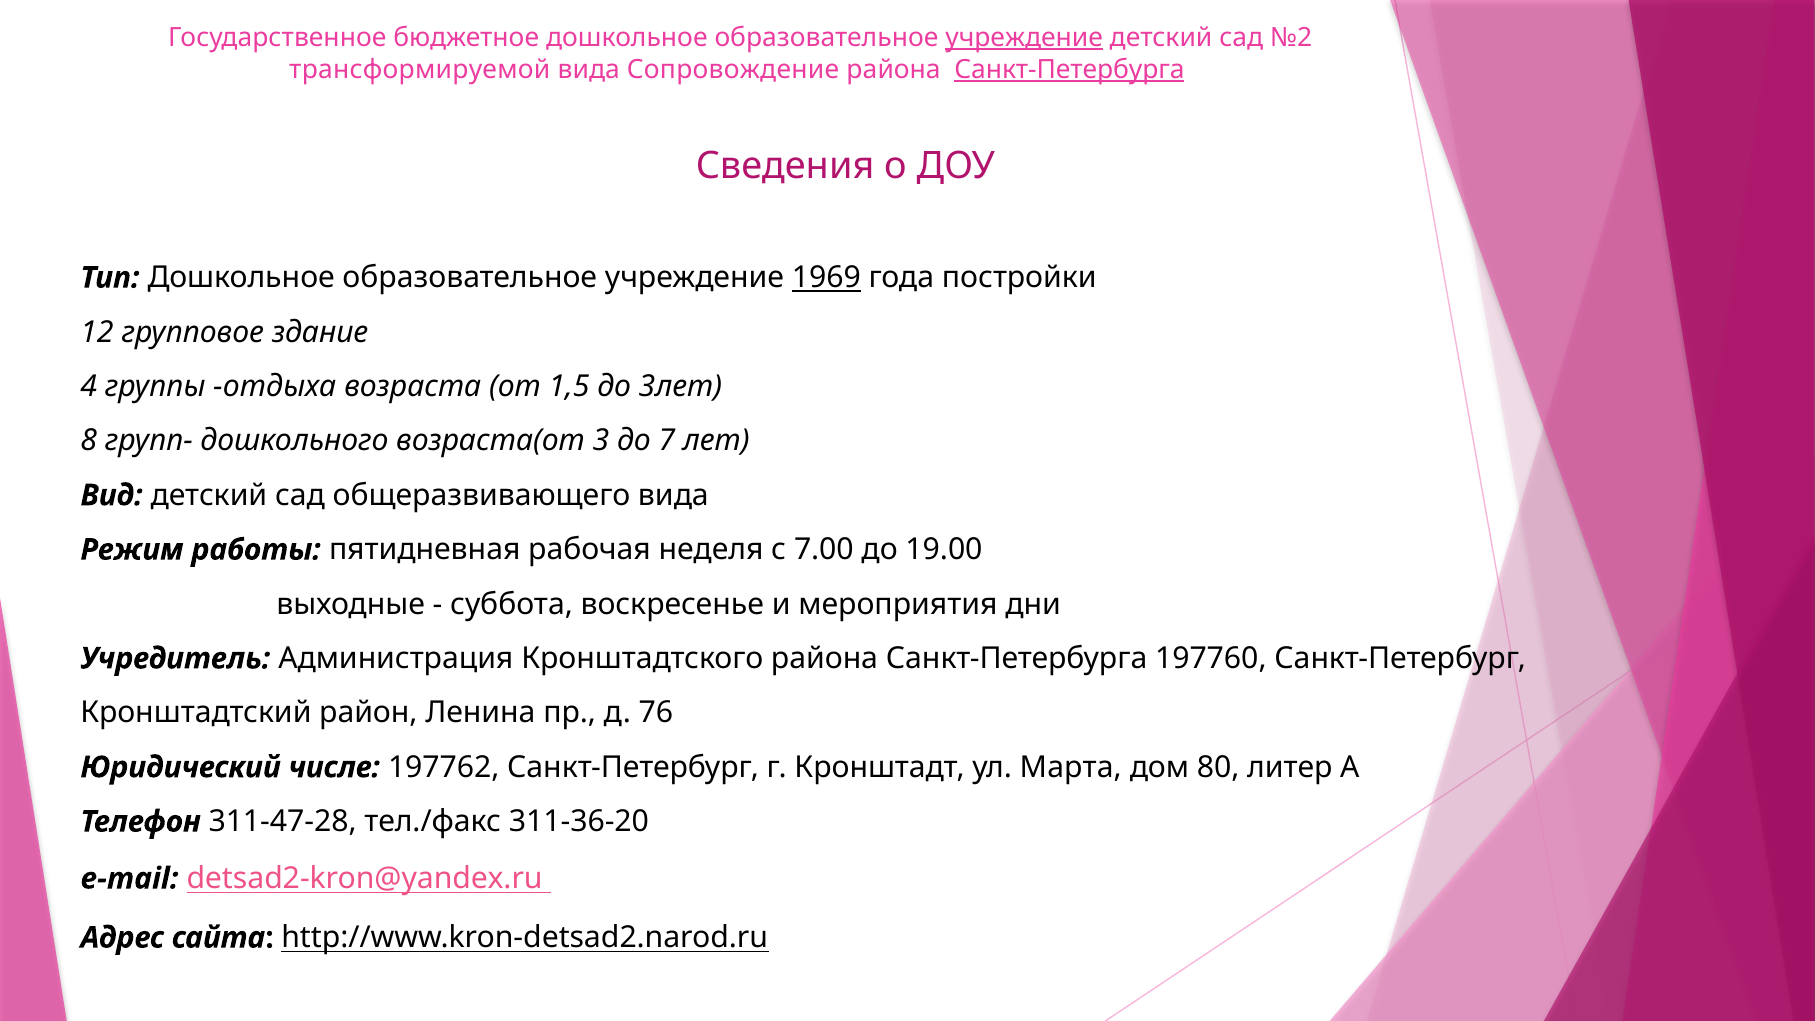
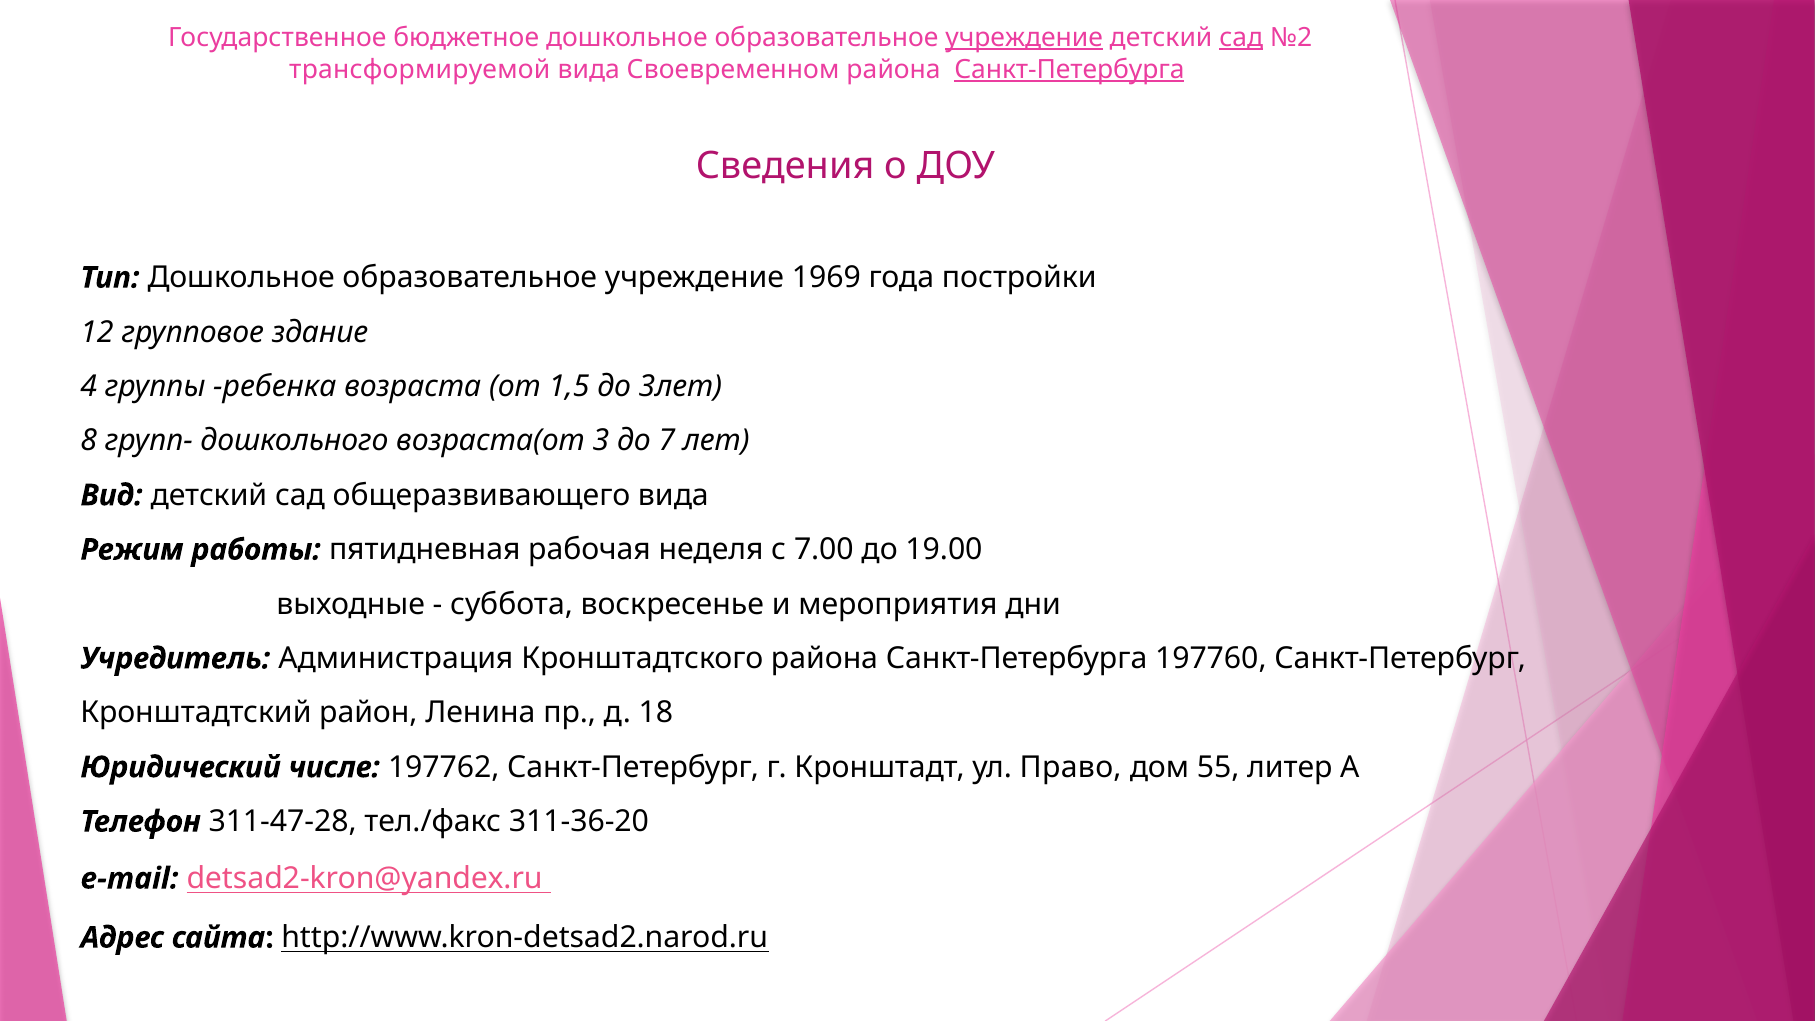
сад underline: none -> present (1241, 38)
Сопровождение: Сопровождение -> Своевременном (733, 70)
1969 underline: present -> none (826, 278)
отдыха: отдыха -> ребенка (275, 386)
76: 76 -> 18 (656, 713)
Марта: Марта -> Право (1071, 767)
80: 80 -> 55 (1218, 767)
